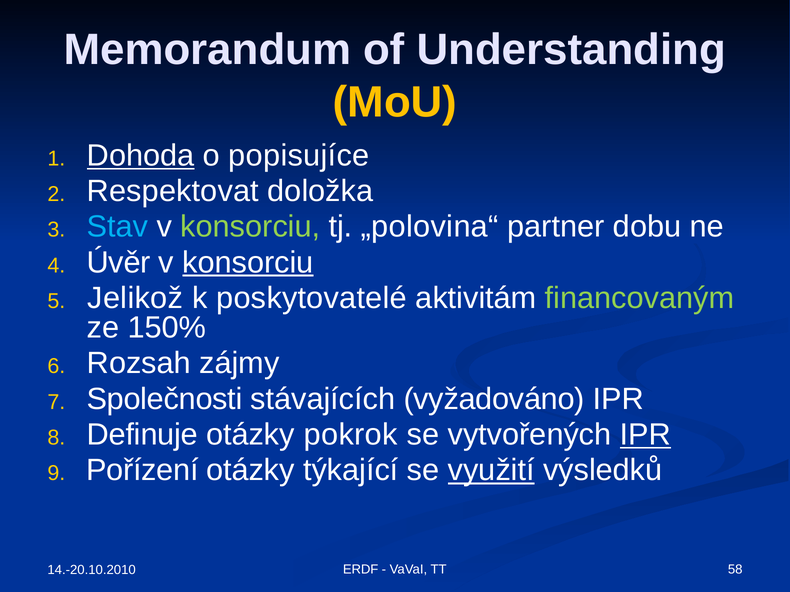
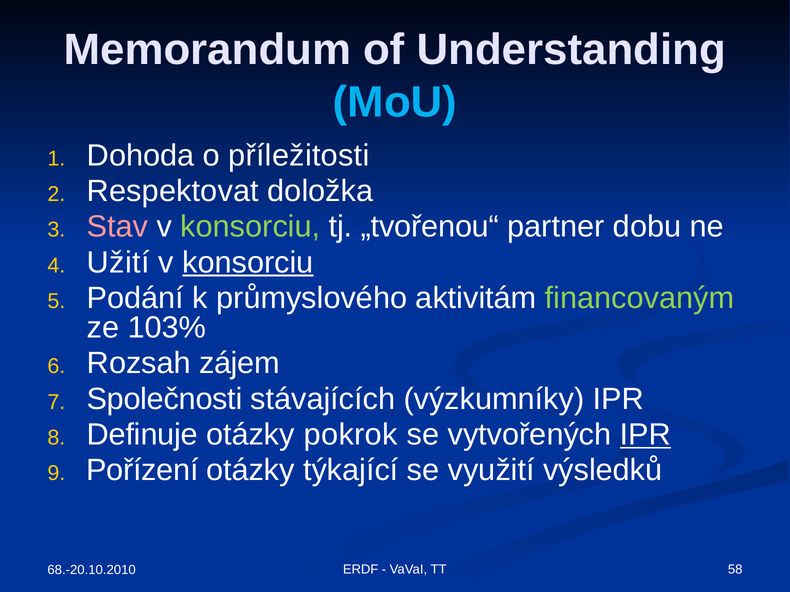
MoU colour: yellow -> light blue (395, 102)
Dohoda underline: present -> none (141, 156)
popisujíce: popisujíce -> příležitosti (299, 156)
Stav colour: light blue -> pink (118, 227)
„polovina“: „polovina“ -> „tvořenou“ (430, 227)
Úvěr: Úvěr -> Užití (118, 263)
Jelikož: Jelikož -> Podání (135, 298)
poskytovatelé: poskytovatelé -> průmyslového (312, 298)
150%: 150% -> 103% (167, 328)
zájmy: zájmy -> zájem (239, 364)
vyžadováno: vyžadováno -> výzkumníky (494, 399)
využití underline: present -> none (491, 471)
14.-20.10.2010: 14.-20.10.2010 -> 68.-20.10.2010 (92, 570)
